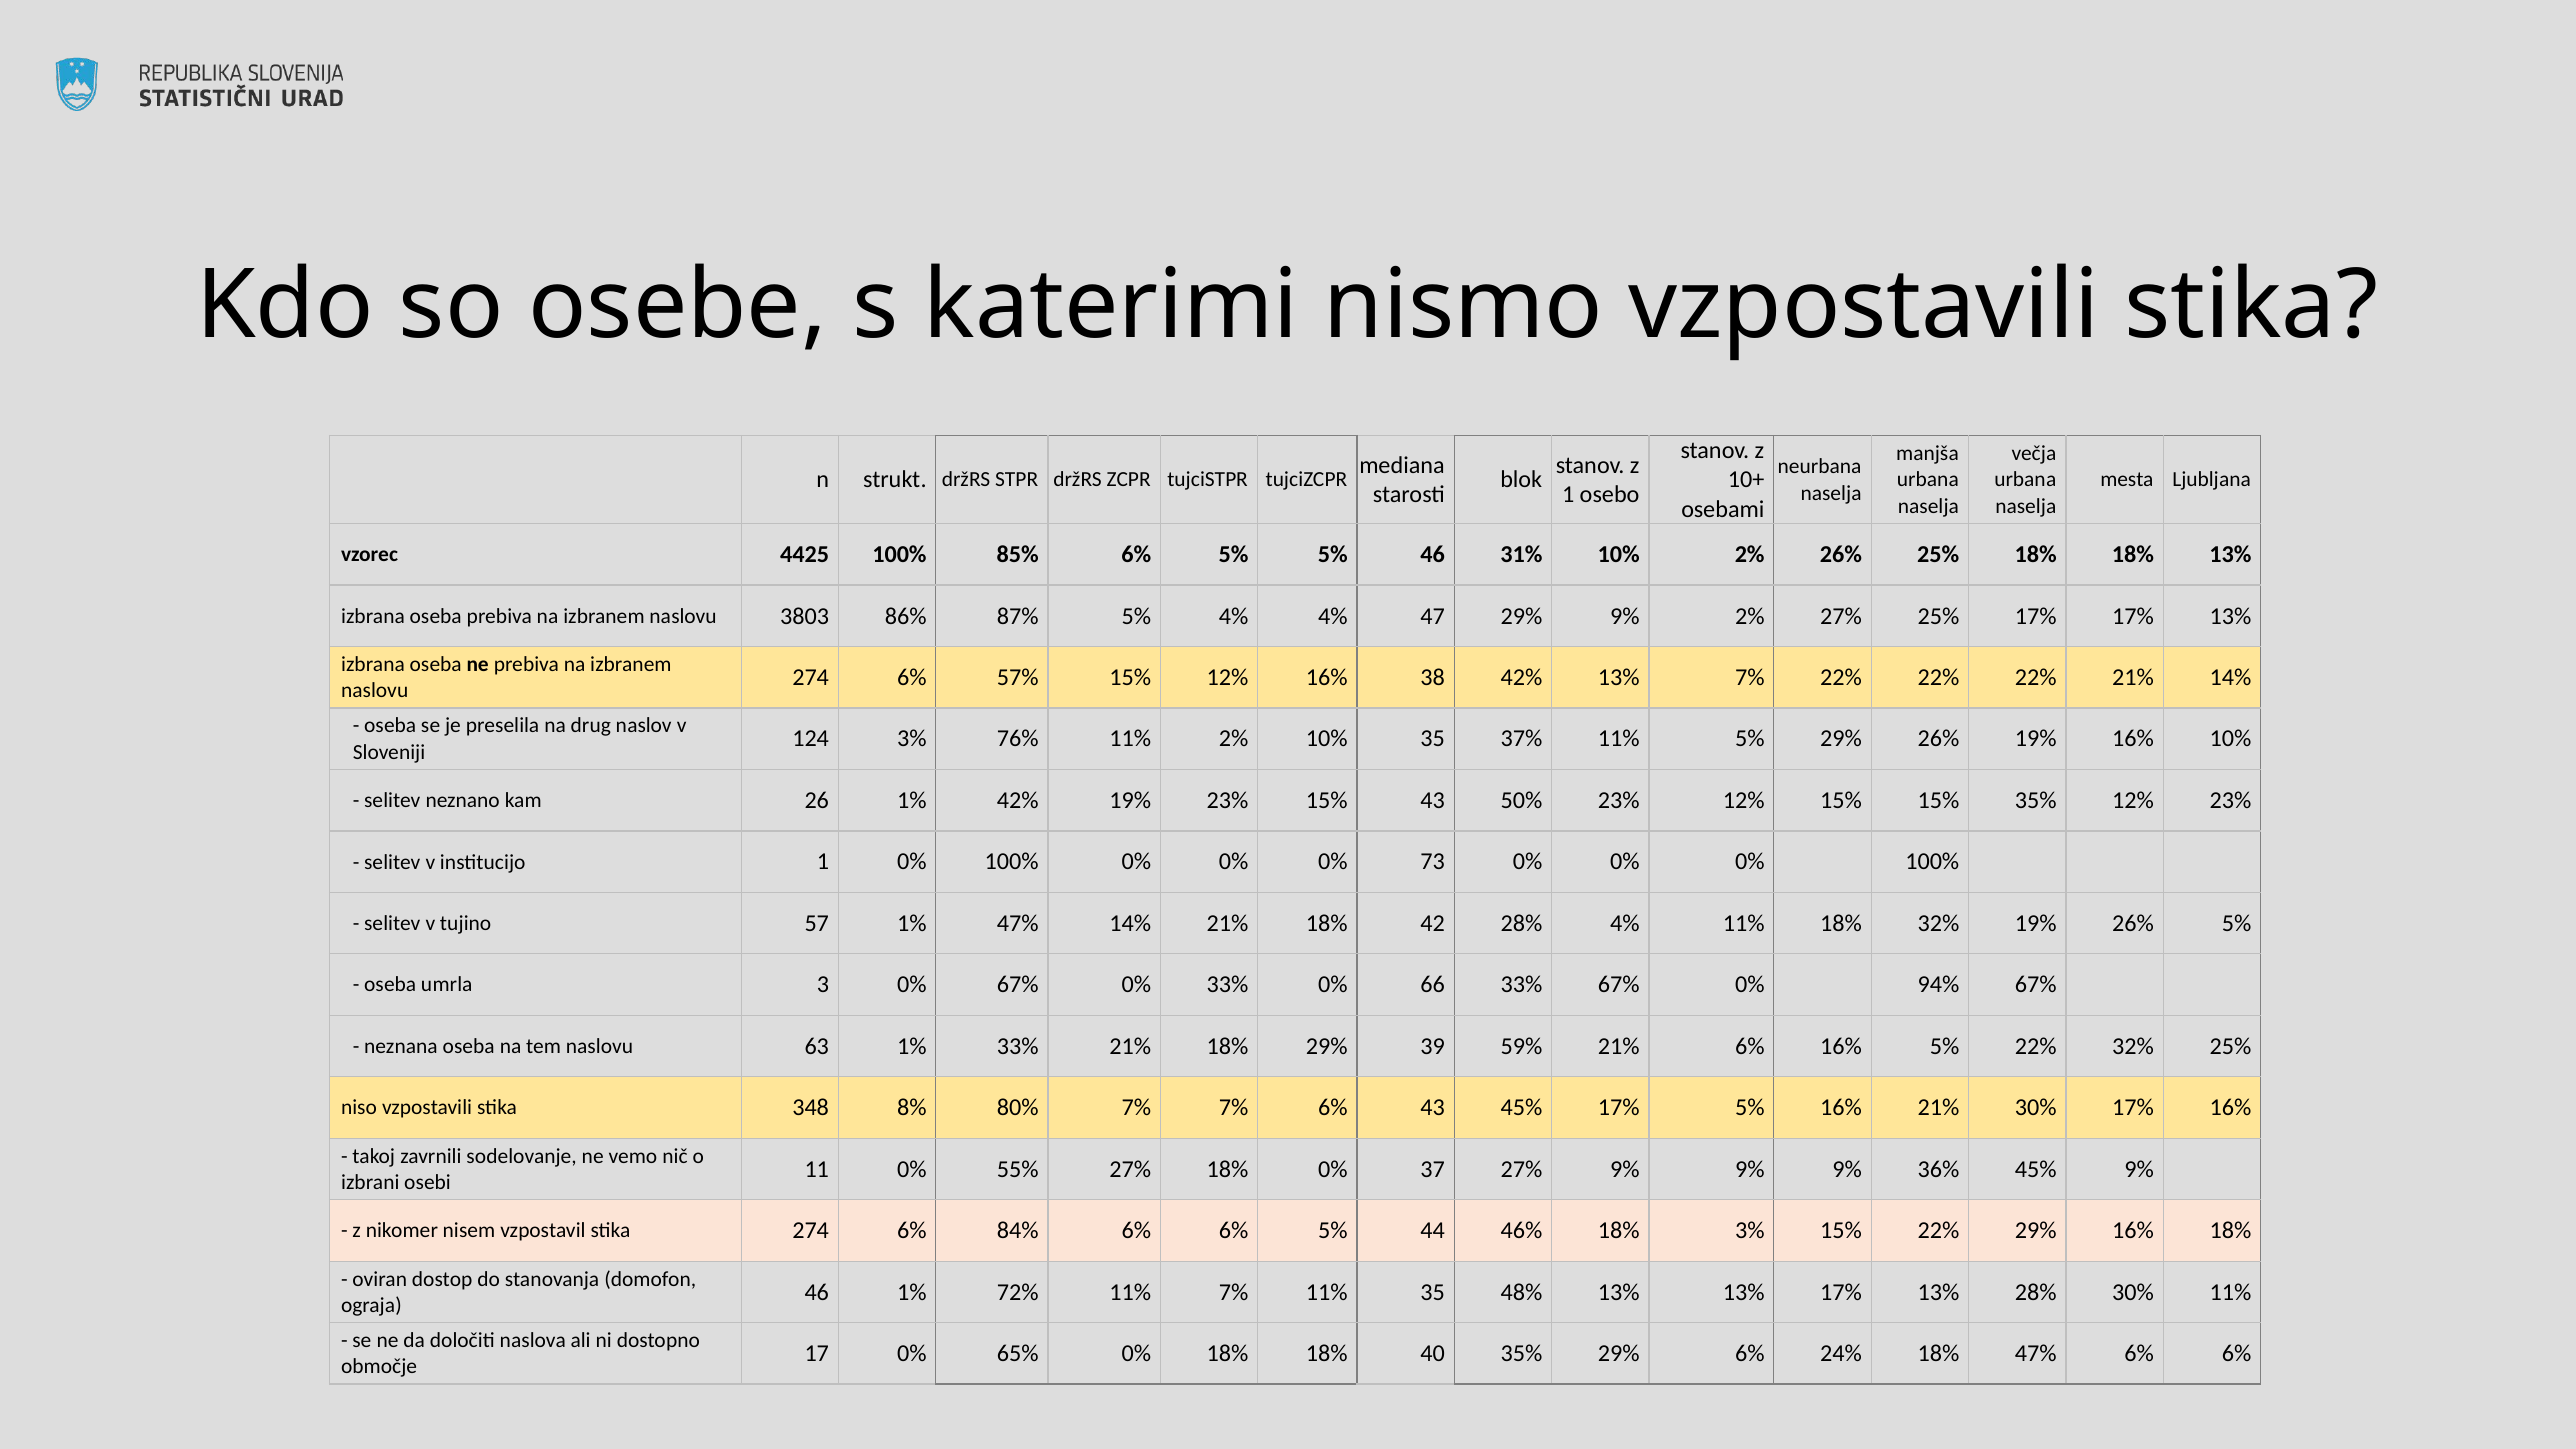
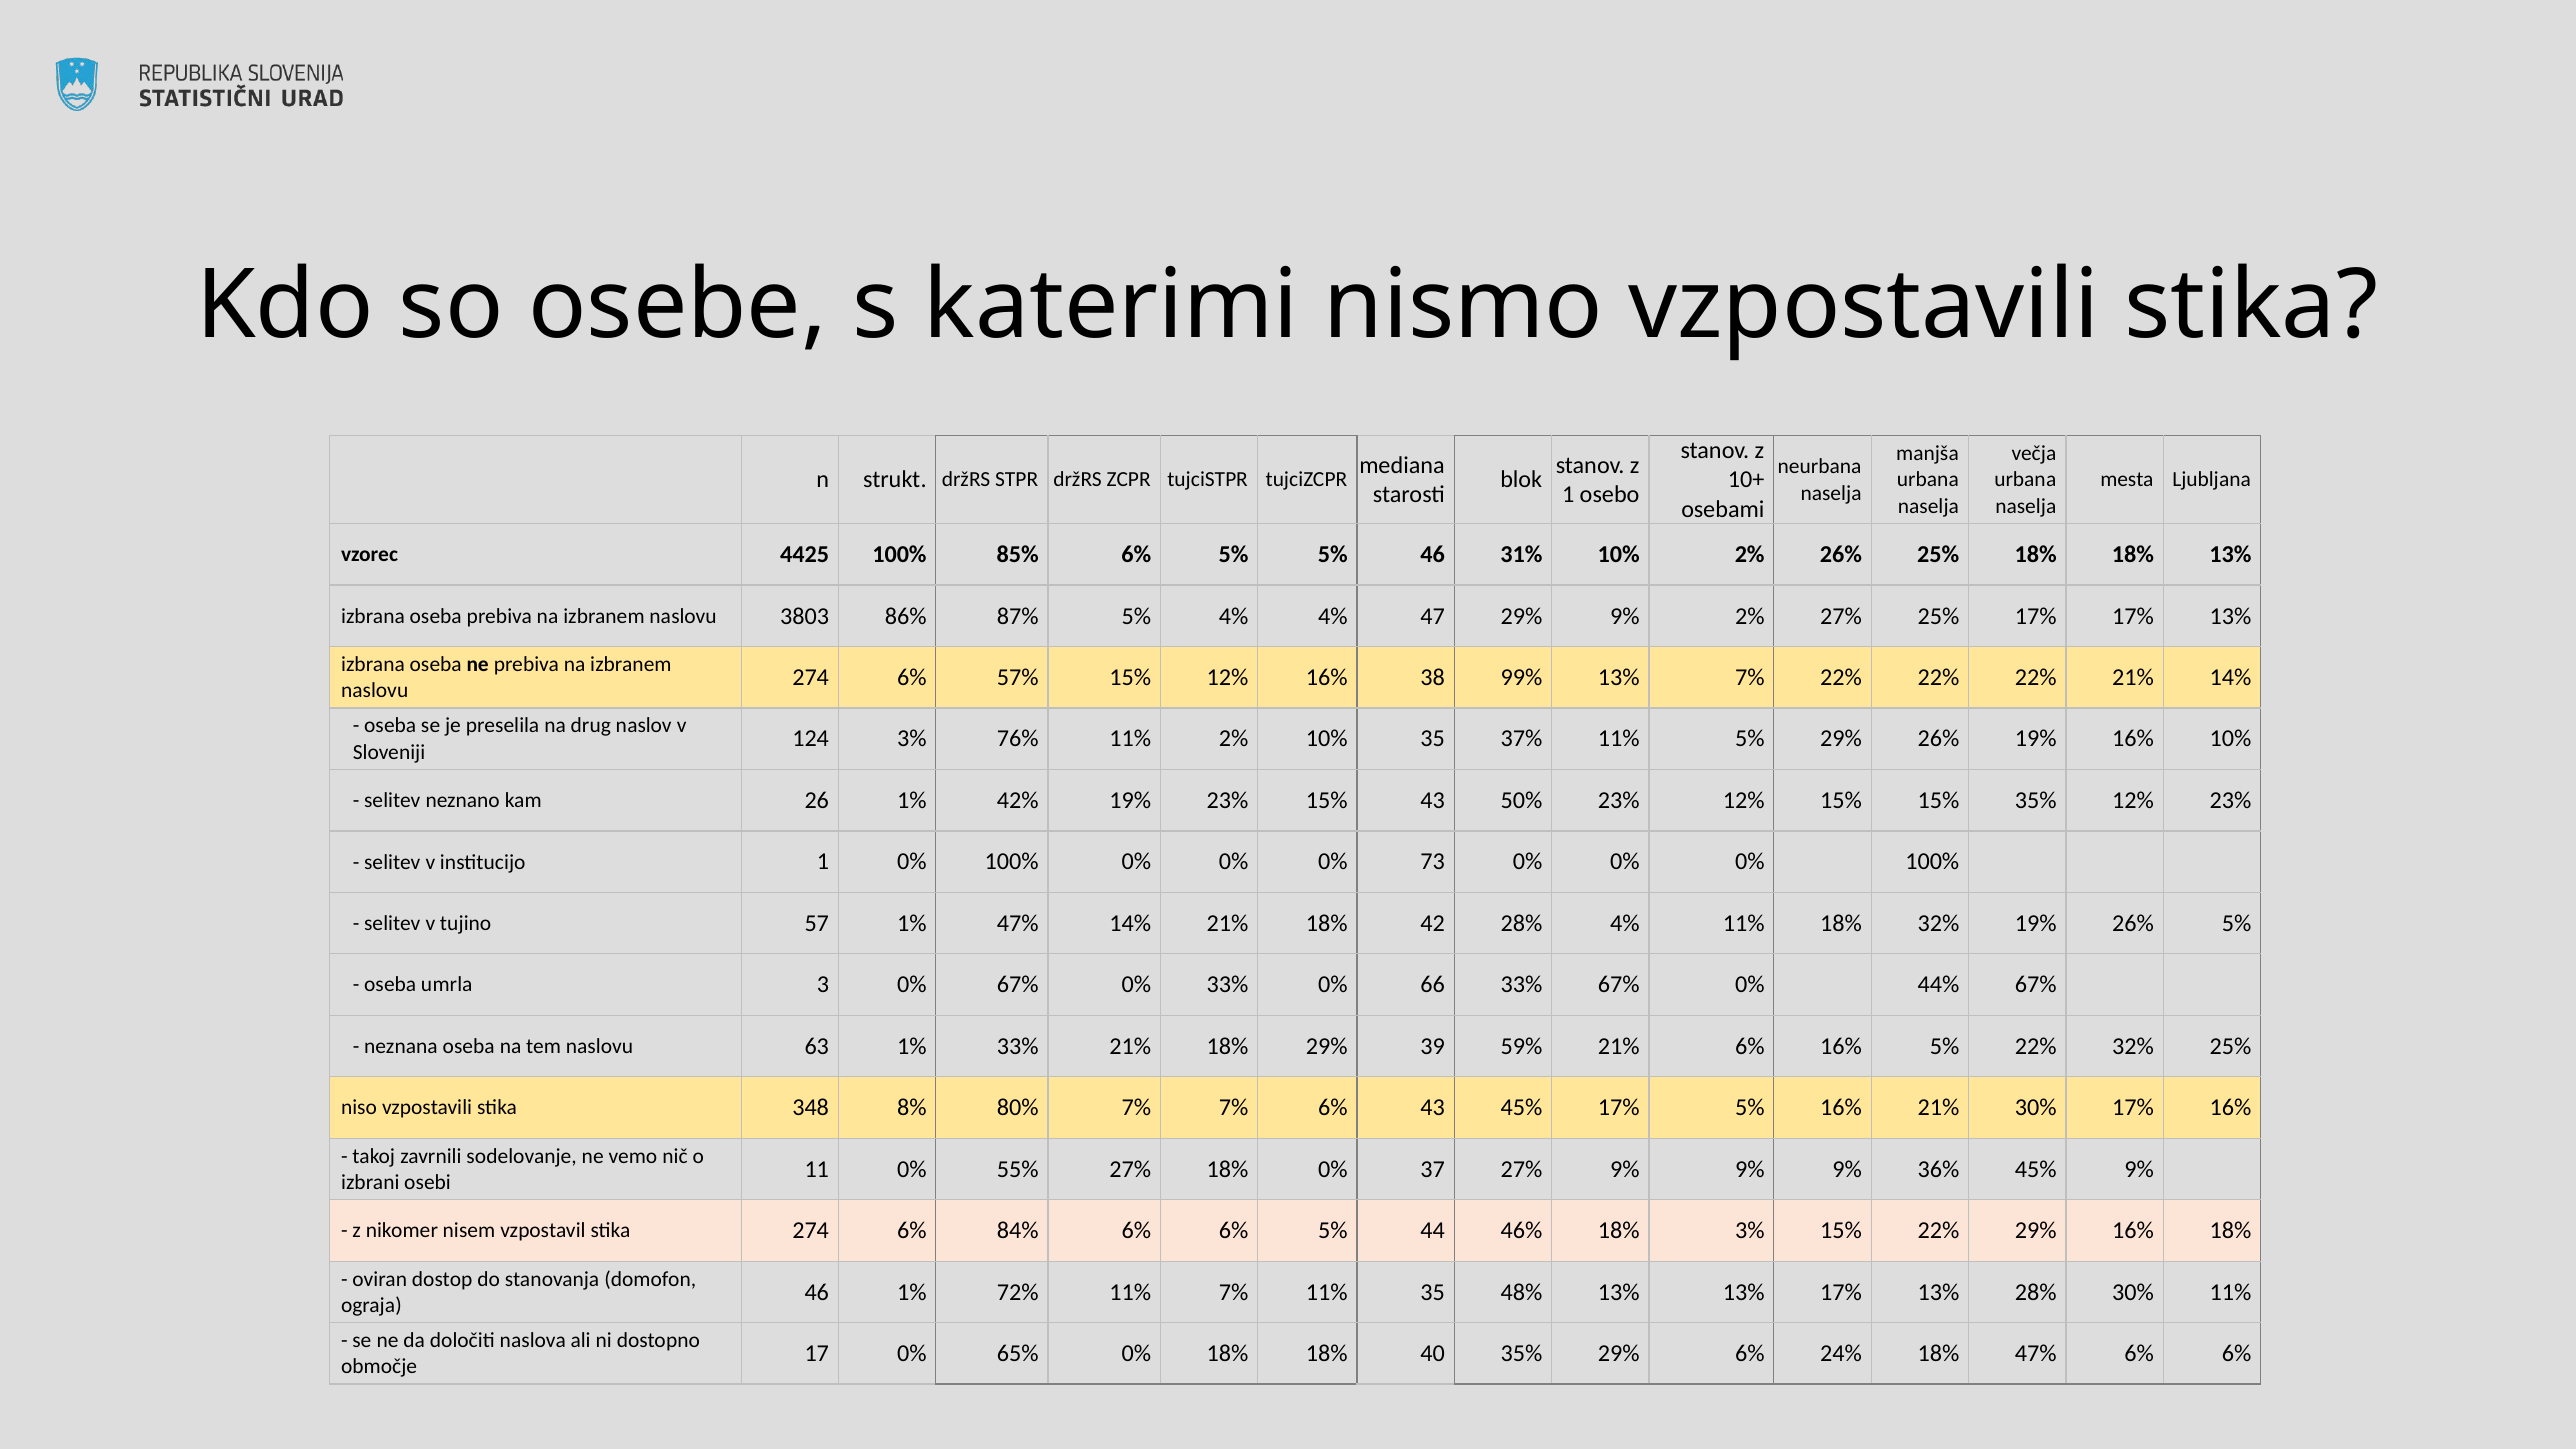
38 42%: 42% -> 99% (1522, 677)
94%: 94% -> 44% (1938, 985)
